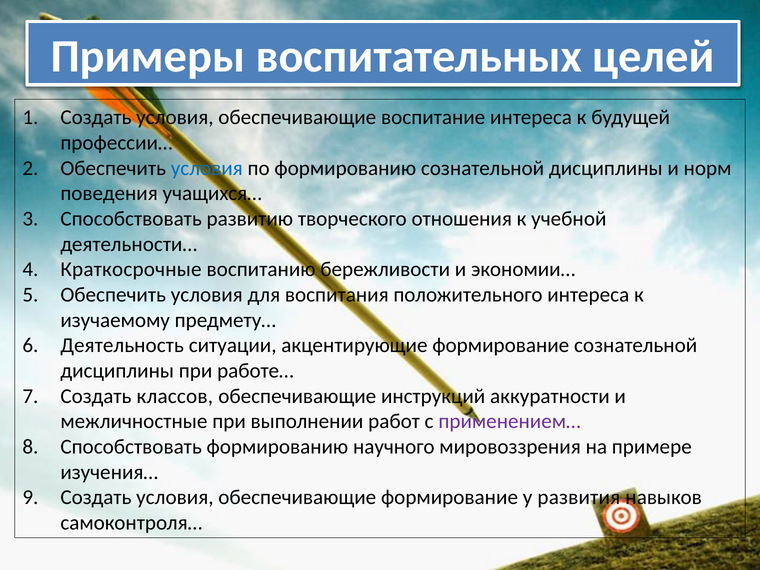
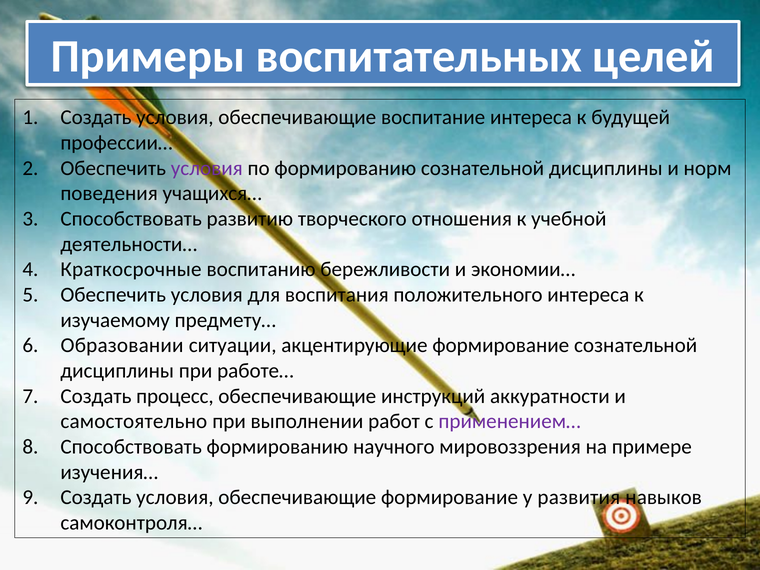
условия colour: blue -> purple (207, 168)
Деятельность: Деятельность -> Образовании (122, 345)
классов: классов -> процесс (175, 396)
межличностные: межличностные -> самостоятельно (134, 421)
